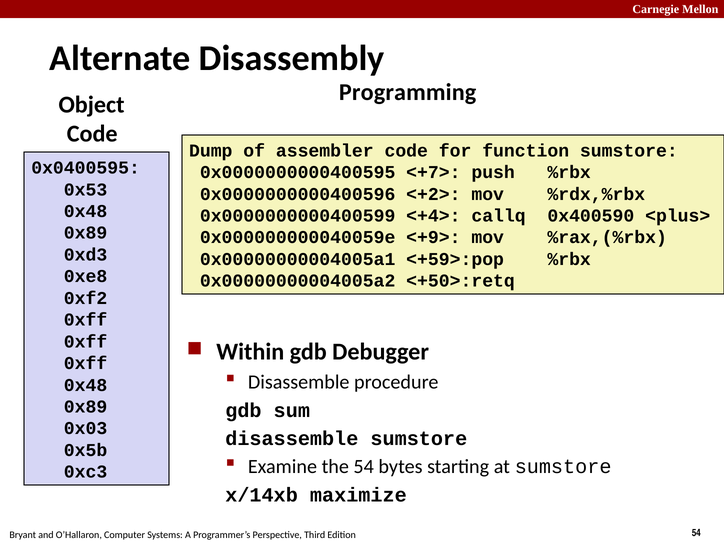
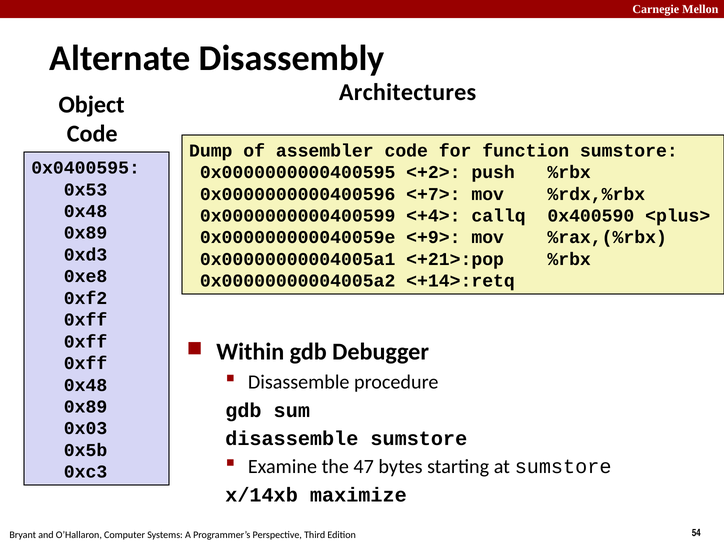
Programming: Programming -> Architectures (408, 92)
<+7>: <+7> -> <+2> (433, 172)
<+2>: <+2> -> <+7> (433, 194)
<+59>:pop: <+59>:pop -> <+21>:pop (455, 259)
<+50>:retq: <+50>:retq -> <+14>:retq (461, 281)
the 54: 54 -> 47 (364, 467)
